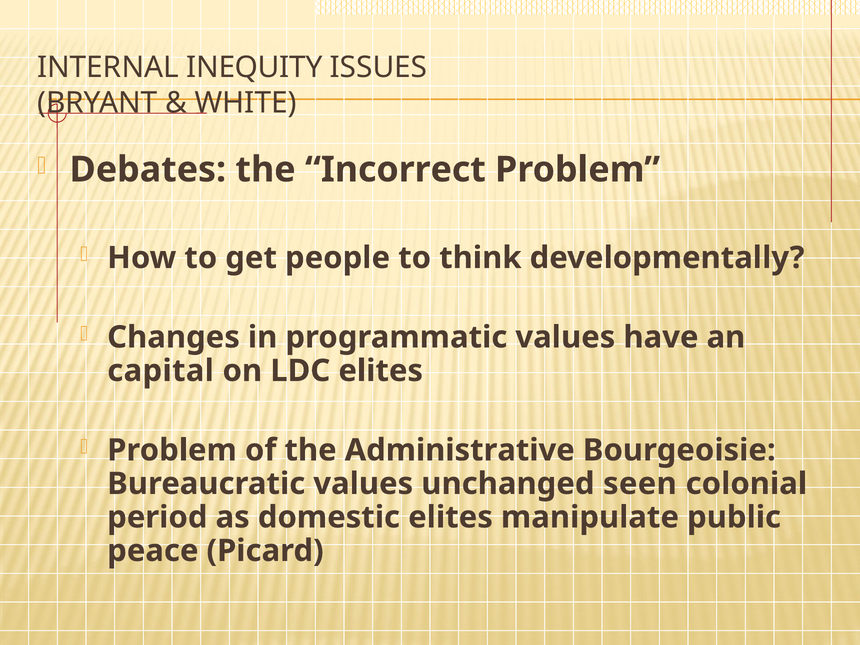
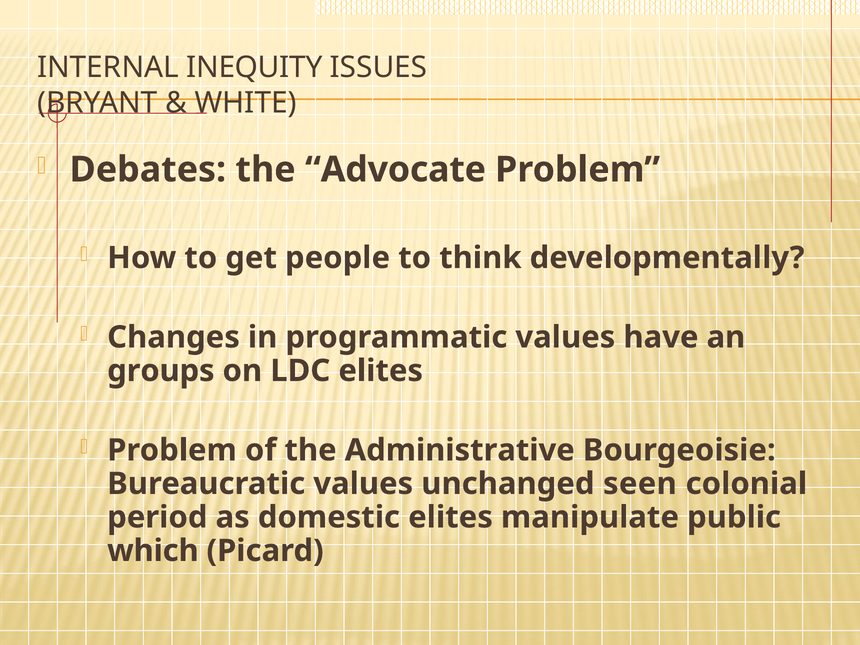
Incorrect: Incorrect -> Advocate (396, 170)
capital: capital -> groups (161, 371)
peace: peace -> which (153, 551)
